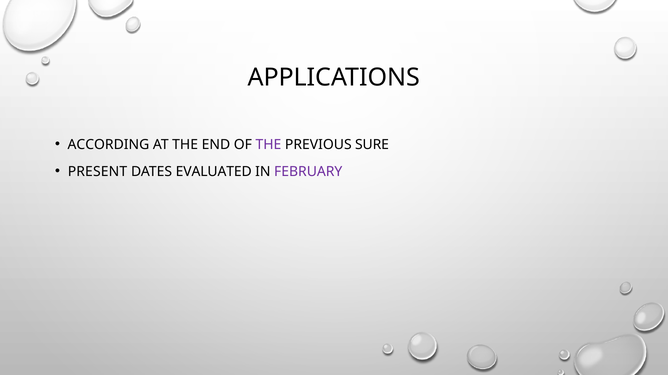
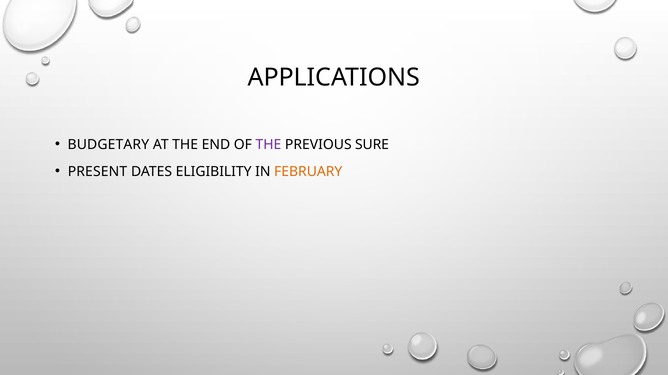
ACCORDING: ACCORDING -> BUDGETARY (108, 145)
EVALUATED: EVALUATED -> ELIGIBILITY (214, 172)
FEBRUARY colour: purple -> orange (308, 172)
